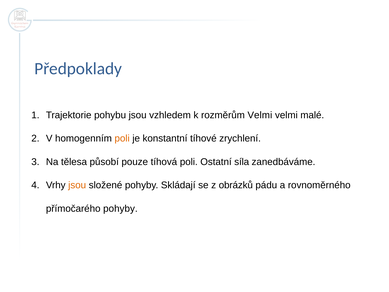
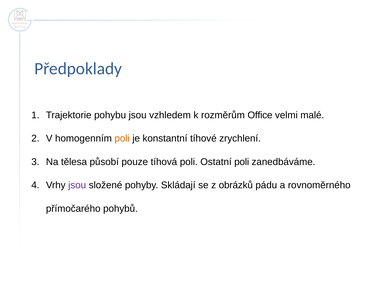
rozměrům Velmi: Velmi -> Office (260, 115)
Ostatní síla: síla -> poli (242, 162)
jsou colour: orange -> purple (77, 185)
přímočarého pohyby: pohyby -> pohybů (120, 208)
